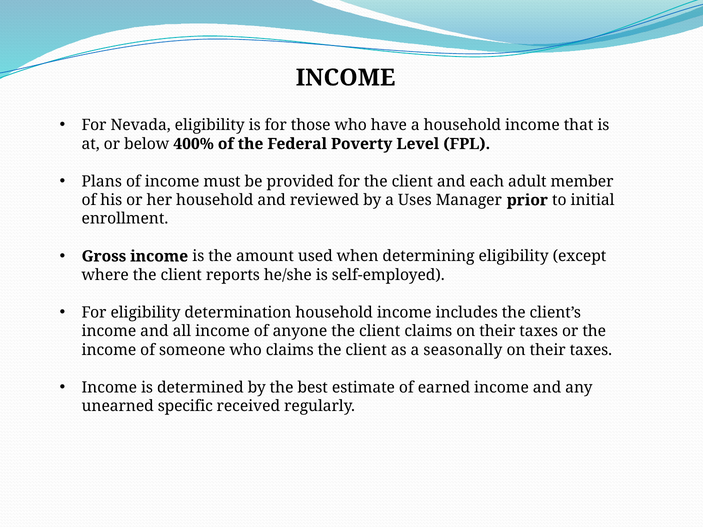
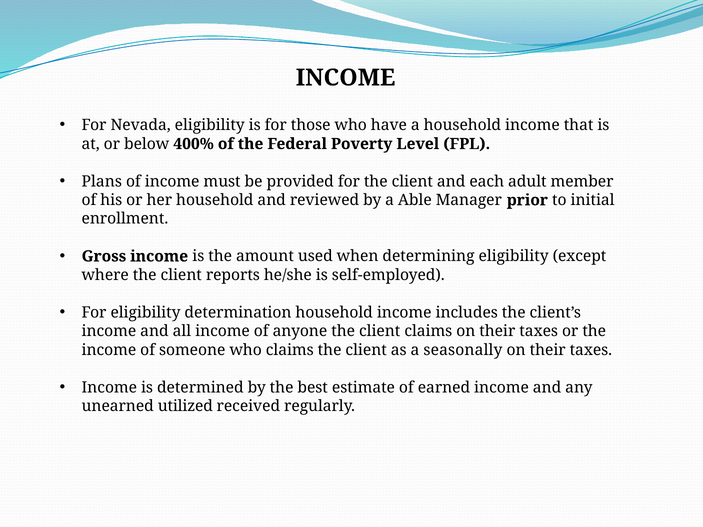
Uses: Uses -> Able (415, 200)
specific: specific -> utilized (185, 406)
